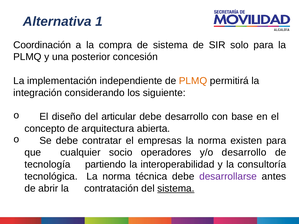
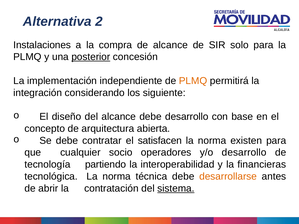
1: 1 -> 2 (99, 21)
Coordinación: Coordinación -> Instalaciones (42, 45)
de sistema: sistema -> alcance (170, 45)
posterior underline: none -> present (91, 57)
del articular: articular -> alcance (119, 117)
empresas: empresas -> satisfacen (160, 141)
consultoría: consultoría -> financieras (262, 165)
desarrollarse colour: purple -> orange (228, 177)
